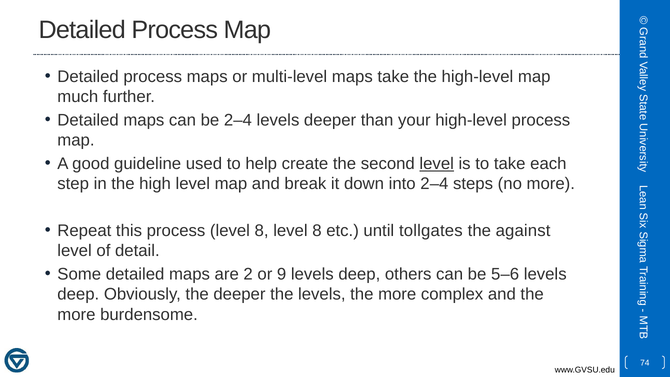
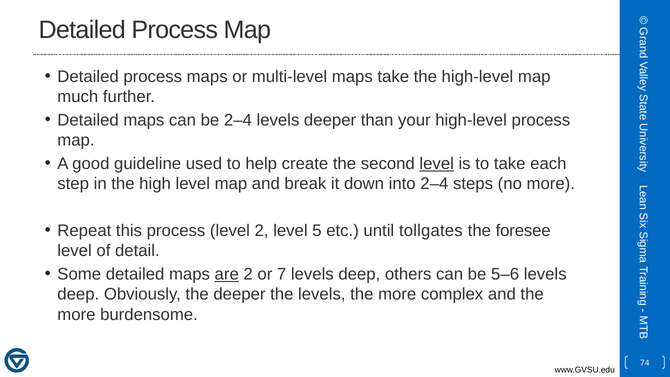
process level 8: 8 -> 2 (262, 231)
8: 8 -> 5 (317, 231)
against: against -> foresee (523, 231)
are underline: none -> present (227, 274)
9: 9 -> 7 (282, 274)
